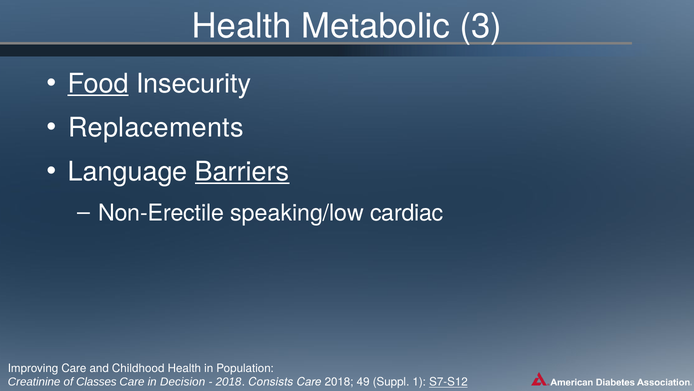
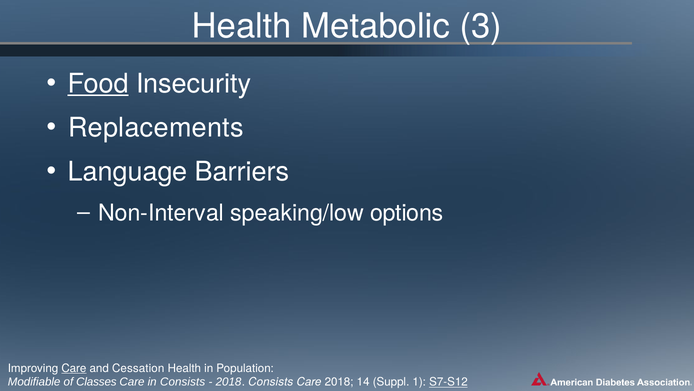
Barriers underline: present -> none (242, 171)
Non-Erectile: Non-Erectile -> Non-Interval (161, 213)
cardiac: cardiac -> options (407, 213)
Care underline: none -> present (74, 368)
Childhood: Childhood -> Cessation (138, 368)
Creatinine: Creatinine -> Modifiable (34, 382)
in Decision: Decision -> Consists (183, 382)
49: 49 -> 14 (363, 382)
